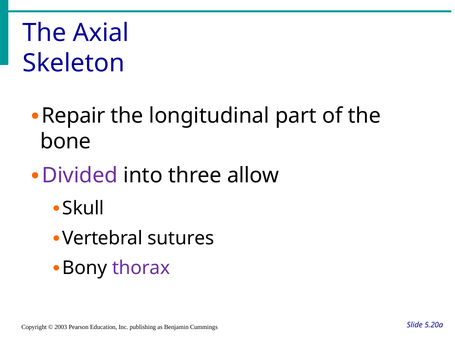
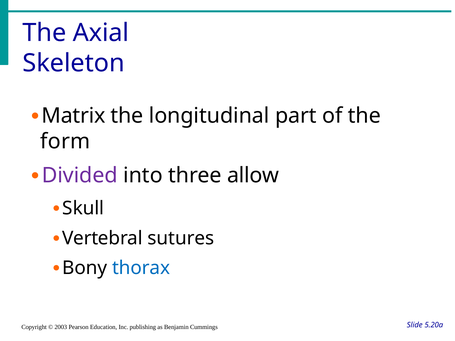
Repair: Repair -> Matrix (73, 116)
bone: bone -> form (65, 142)
thorax colour: purple -> blue (141, 268)
